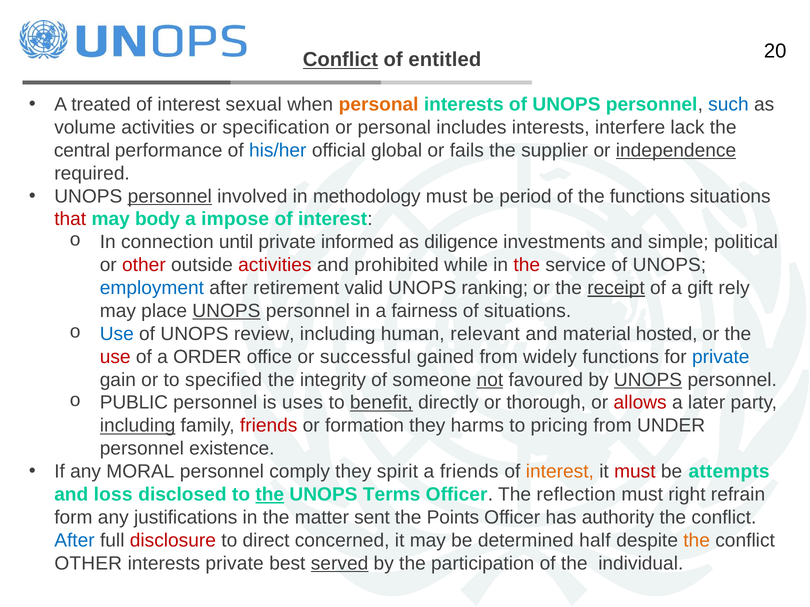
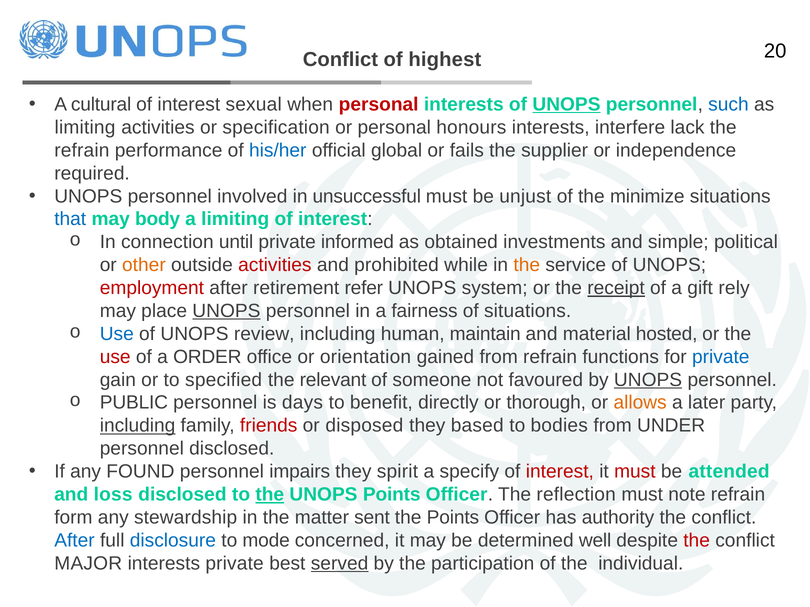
Conflict underline: present -> none (340, 60)
entitled: entitled -> highest (445, 60)
treated: treated -> cultural (101, 105)
personal colour: orange -> red (379, 105)
UNOPS underline: none -> present (566, 105)
volume: volume -> limiting (85, 127)
includes: includes -> honours (471, 127)
central: central -> refrain (82, 150)
independence underline: present -> none (676, 150)
personnel underline: present -> none (170, 196)
methodology: methodology -> unsuccessful (367, 196)
period: period -> unjust (525, 196)
the functions: functions -> minimize (647, 196)
that colour: red -> blue (70, 219)
a impose: impose -> limiting (235, 219)
diligence: diligence -> obtained (461, 242)
other colour: red -> orange (144, 265)
the colour: red -> orange (527, 265)
employment colour: blue -> red (152, 288)
valid: valid -> refer (364, 288)
ranking: ranking -> system (495, 288)
relevant: relevant -> maintain (485, 334)
successful: successful -> orientation (366, 357)
from widely: widely -> refrain (550, 357)
integrity: integrity -> relevant (333, 380)
not underline: present -> none (490, 380)
uses: uses -> days (302, 403)
benefit underline: present -> none (381, 403)
allows colour: red -> orange (640, 403)
formation: formation -> disposed (364, 426)
harms: harms -> based (477, 426)
pricing: pricing -> bodies (559, 426)
personnel existence: existence -> disclosed (232, 449)
MORAL: MORAL -> FOUND (140, 472)
comply: comply -> impairs (300, 472)
a friends: friends -> specify (469, 472)
interest colour: orange -> red (560, 472)
attempts: attempts -> attended (729, 472)
UNOPS Terms: Terms -> Points (392, 495)
right: right -> note (687, 495)
justifications: justifications -> stewardship (186, 518)
disclosure colour: red -> blue (173, 541)
direct: direct -> mode (266, 541)
half: half -> well (595, 541)
the colour: orange -> red (697, 541)
OTHER: OTHER -> MAJOR (88, 564)
